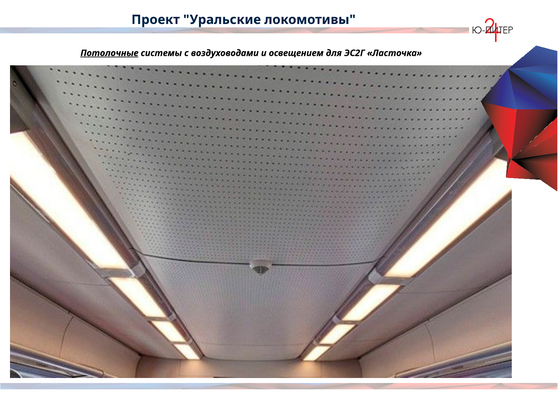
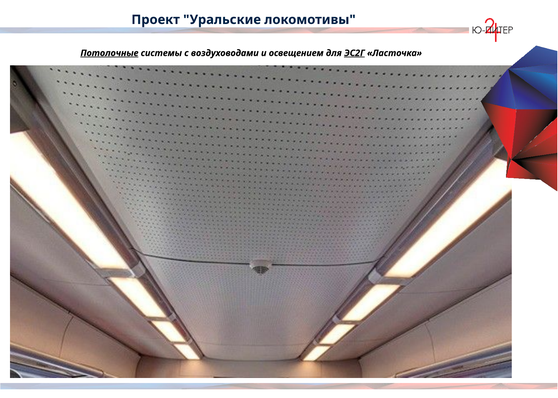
ЭС2Г underline: none -> present (354, 53)
